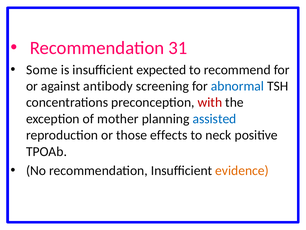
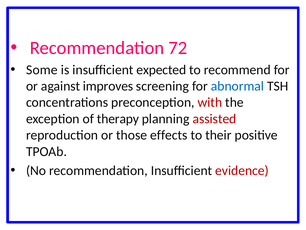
31: 31 -> 72 (178, 48)
antibody: antibody -> improves (108, 86)
mother: mother -> therapy (118, 119)
assisted colour: blue -> red (214, 119)
neck: neck -> their (218, 135)
evidence colour: orange -> red (242, 170)
